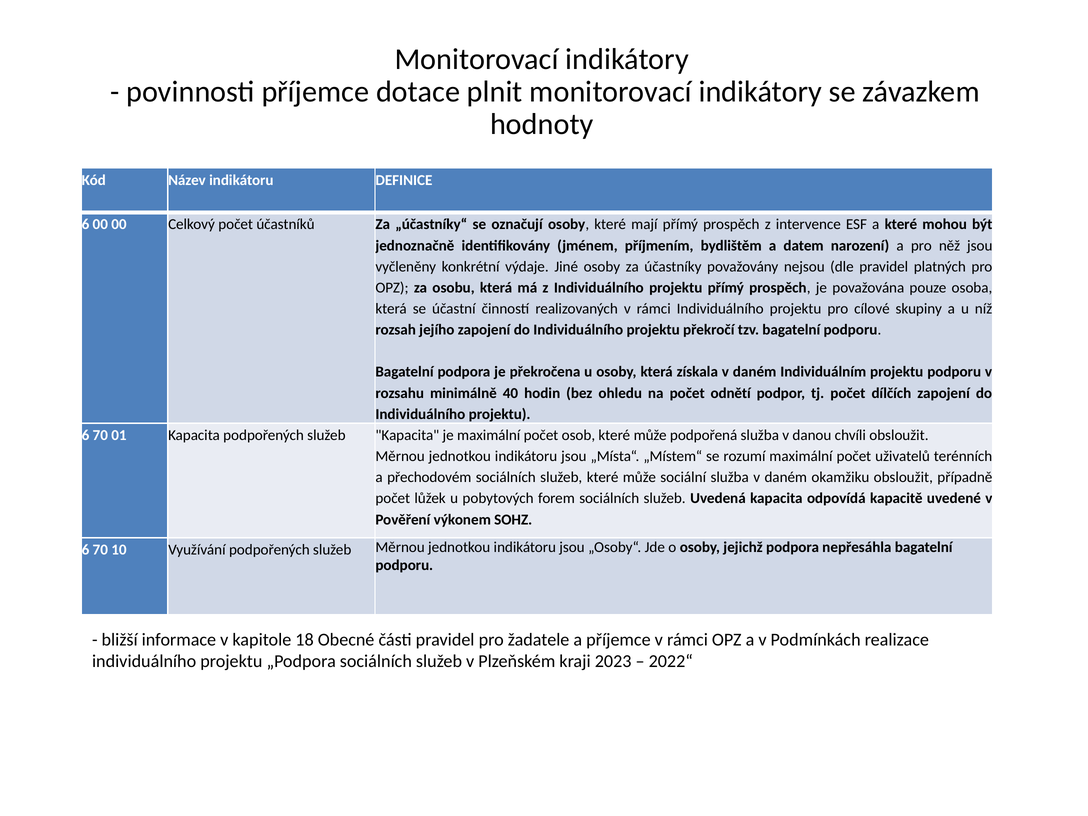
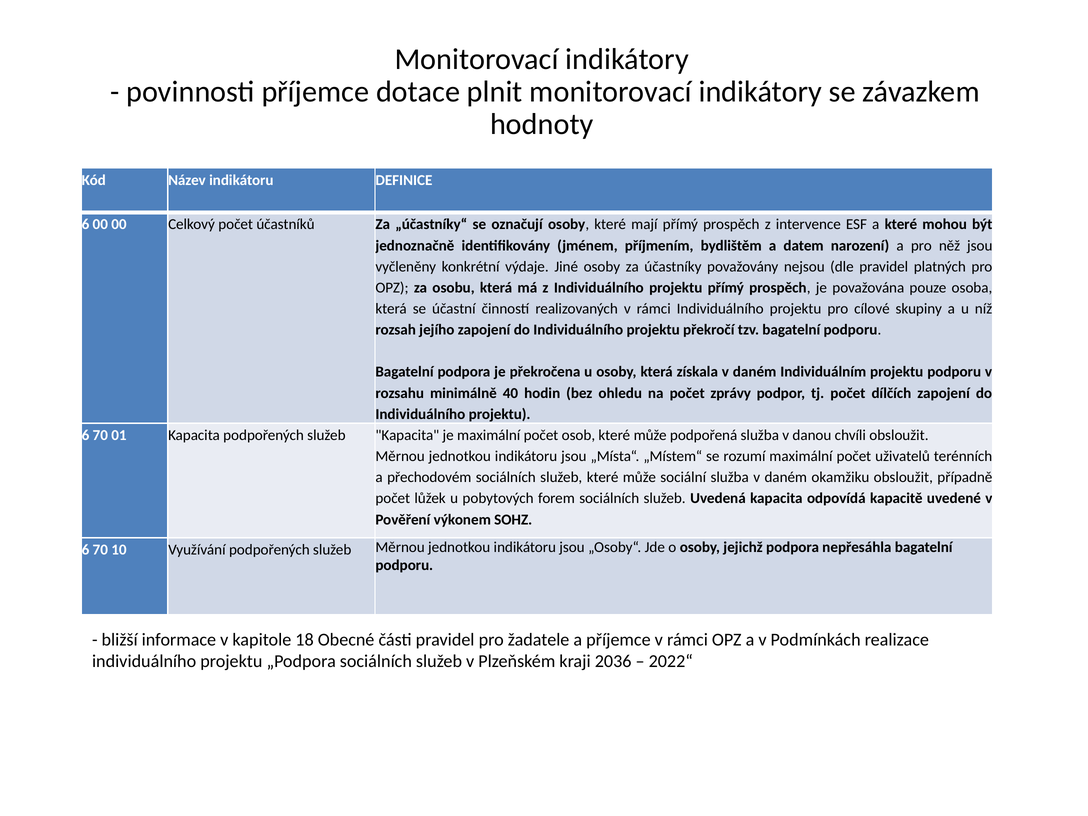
odnětí: odnětí -> zprávy (731, 393)
2023: 2023 -> 2036 (613, 661)
